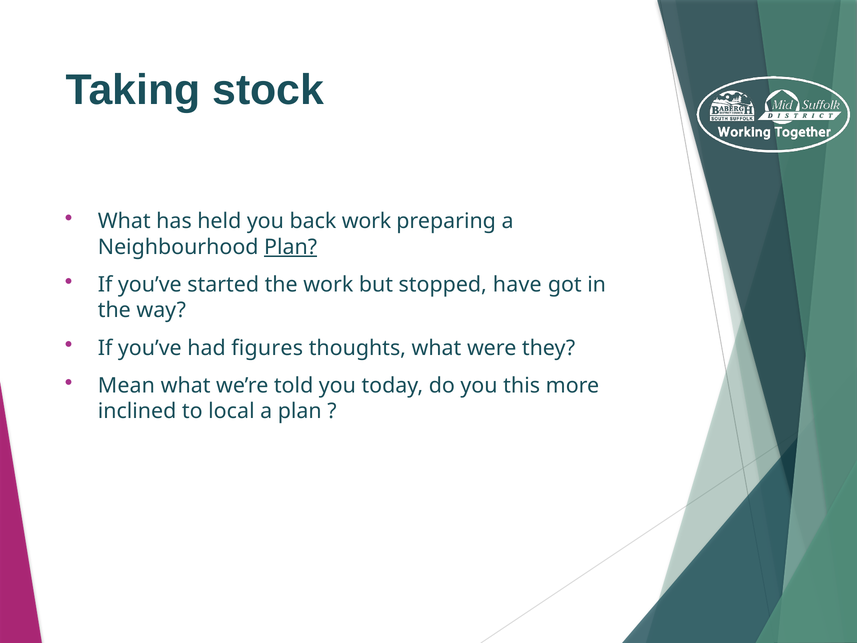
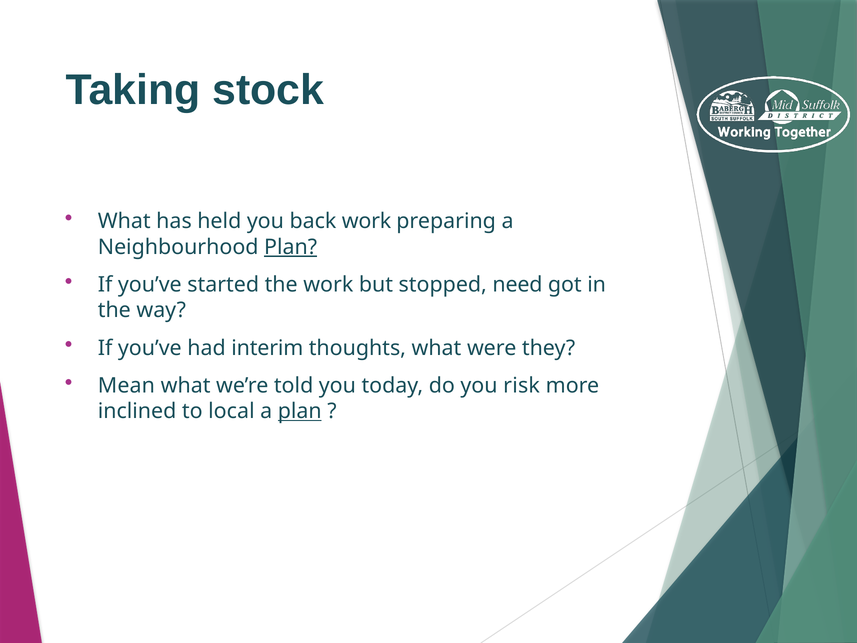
have: have -> need (517, 284)
figures: figures -> interim (267, 348)
this: this -> risk (522, 385)
plan underline: none -> present (300, 411)
